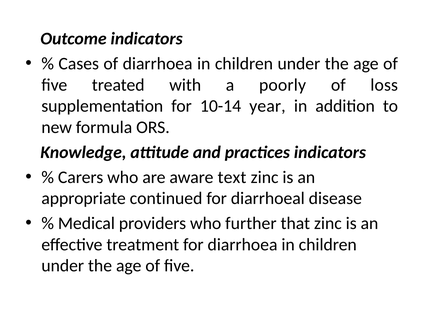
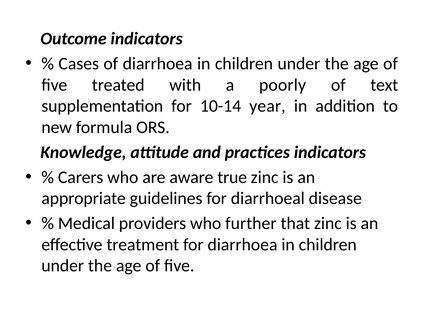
loss: loss -> text (384, 85)
text: text -> true (232, 177)
continued: continued -> guidelines (166, 198)
